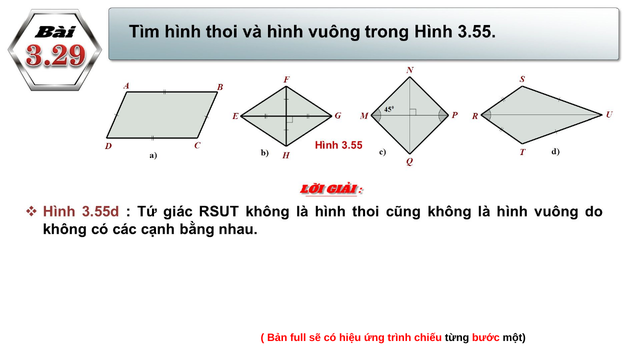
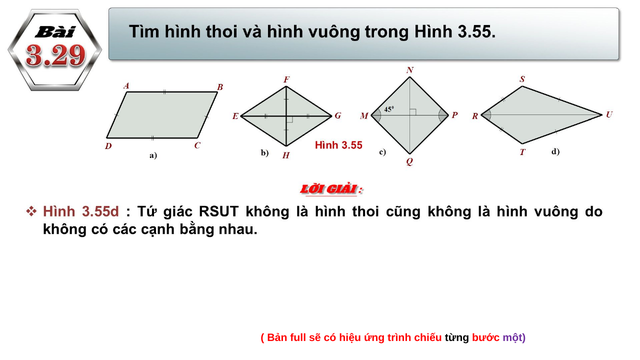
một colour: black -> purple (514, 338)
